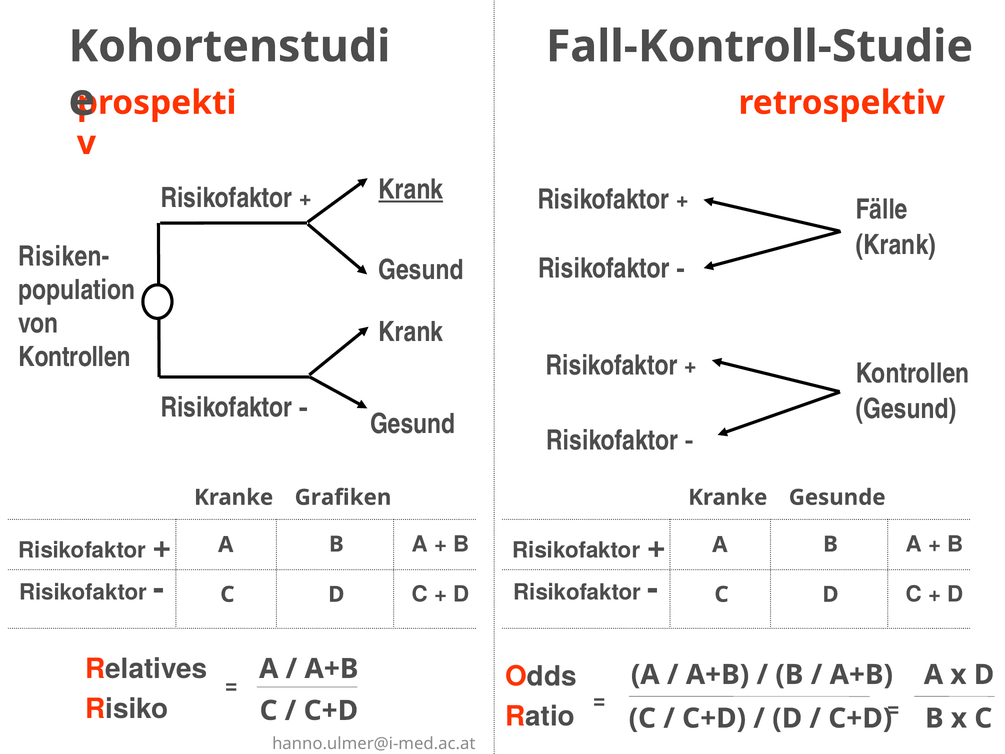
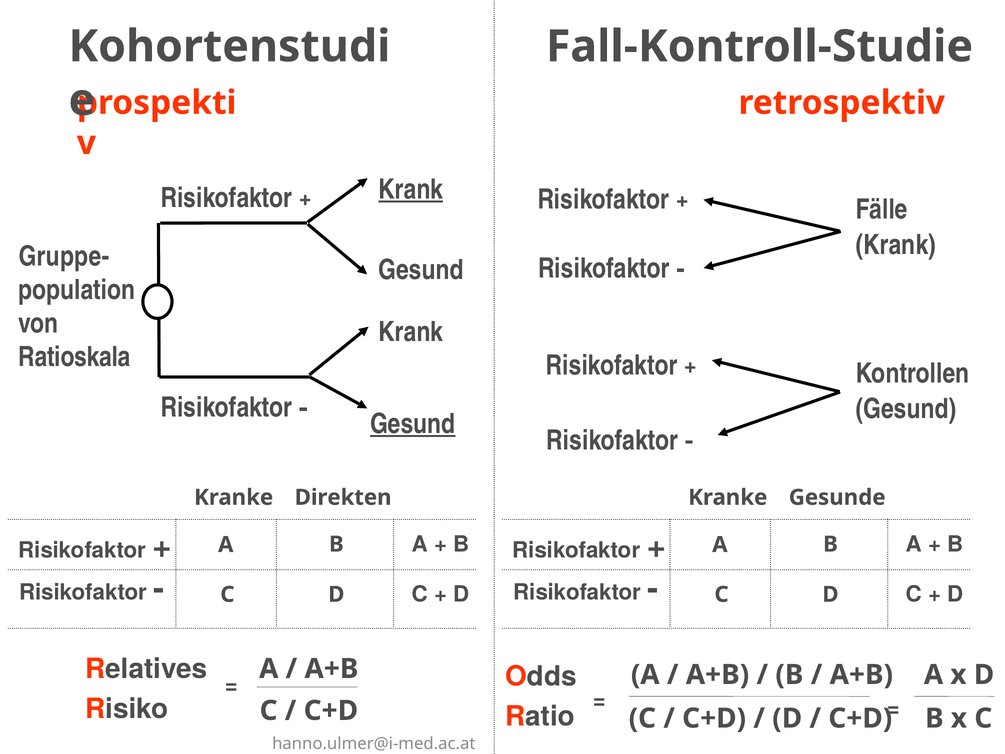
Risiken-: Risiken- -> Gruppe- (64, 256)
Kontrollen: Kontrollen -> Ratioskala (74, 357)
Gesund underline: none -> present (413, 424)
Grafiken: Grafiken -> Direkten (343, 497)
